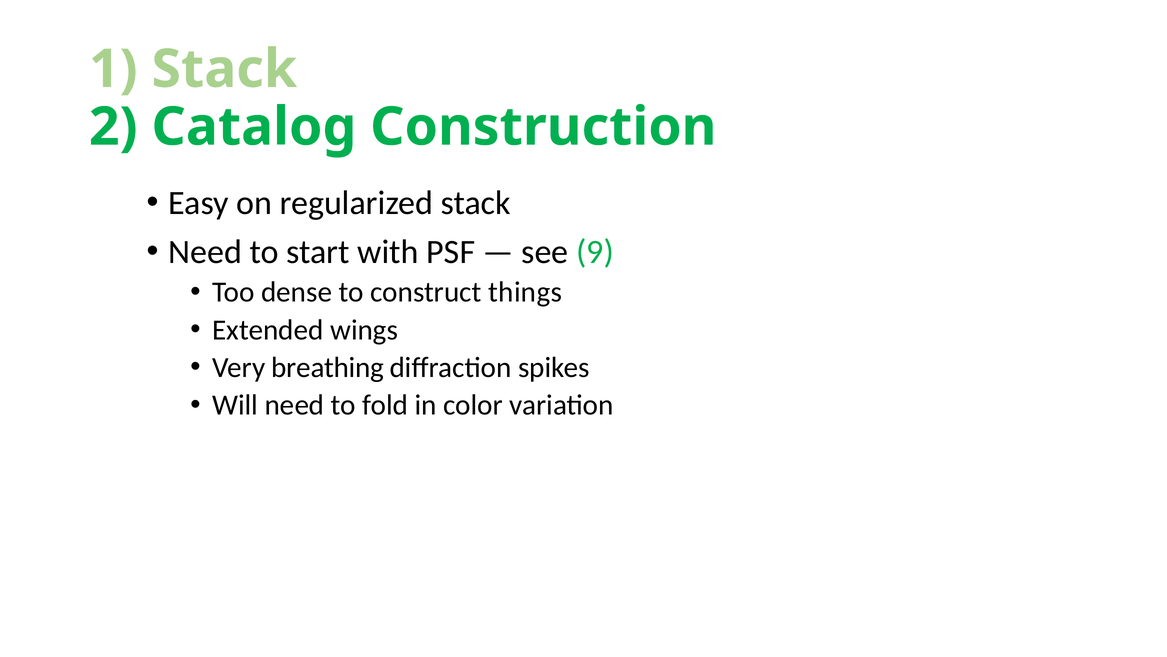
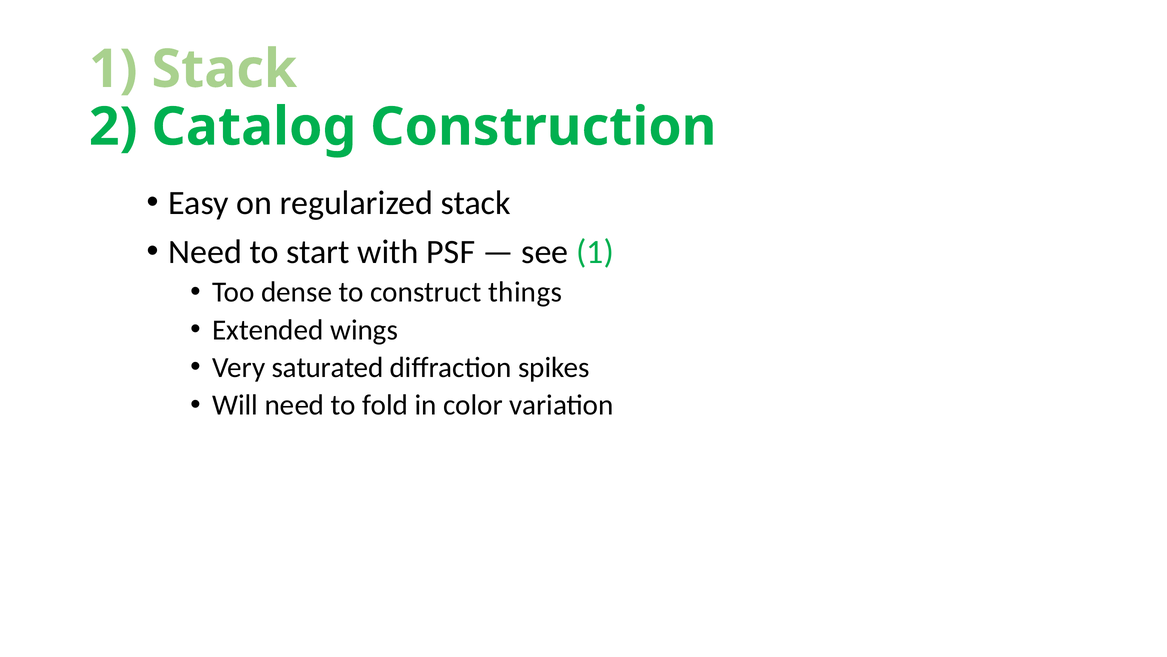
see 9: 9 -> 1 (595, 252)
breathing: breathing -> saturated (328, 367)
